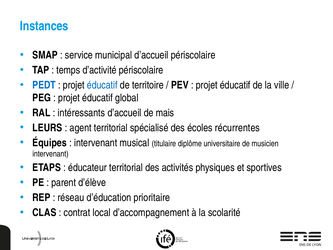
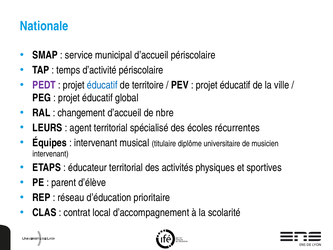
Instances: Instances -> Nationale (44, 26)
PEDT colour: blue -> purple (44, 85)
intéressants: intéressants -> changement (81, 113)
mais: mais -> nbre (165, 113)
